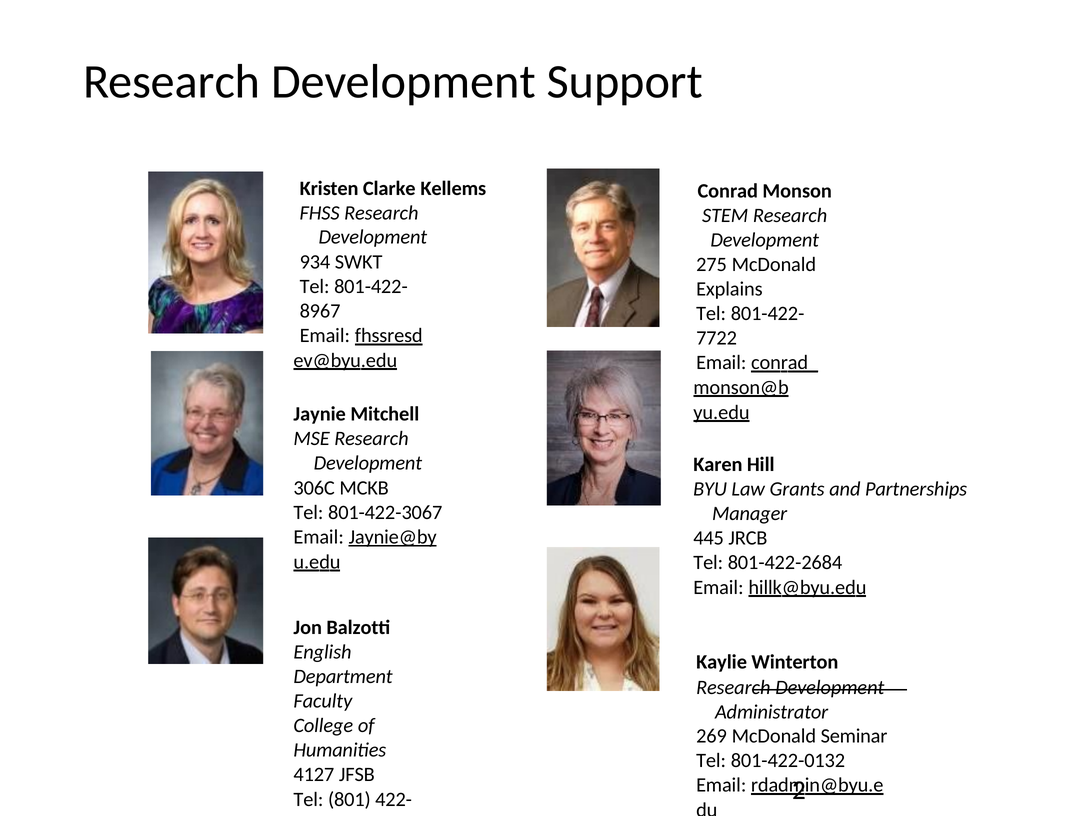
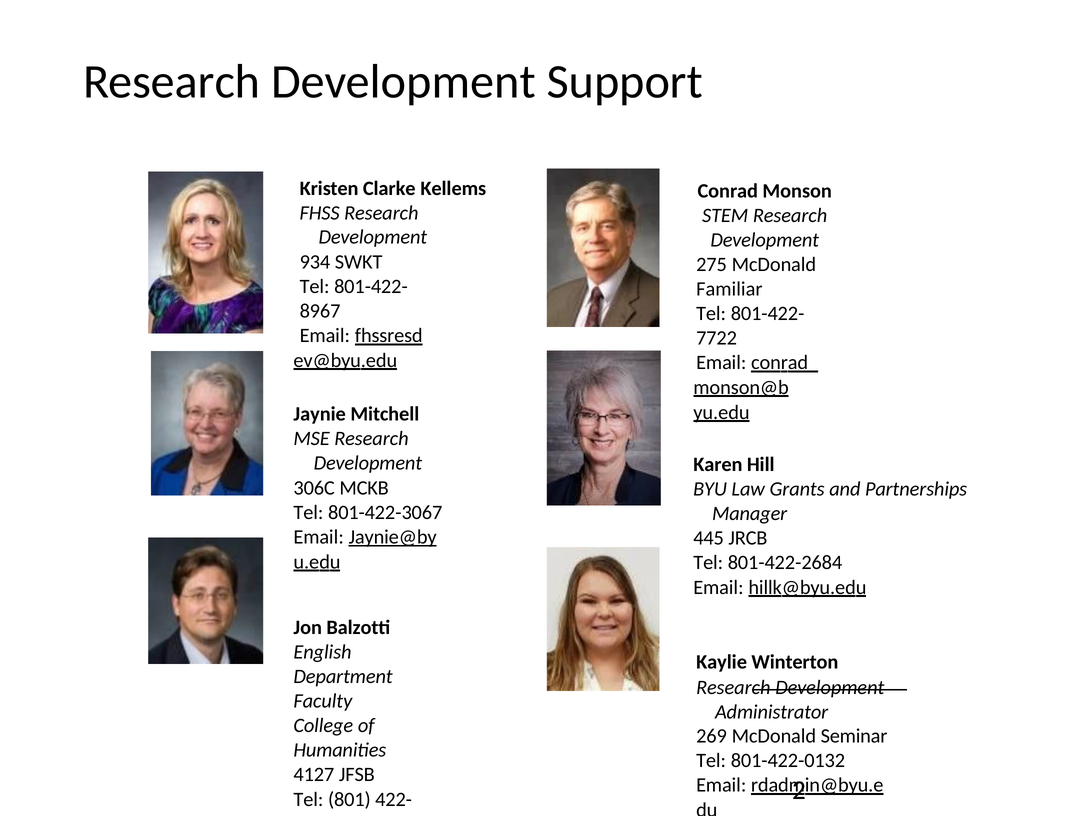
Explains: Explains -> Familiar (729, 289)
